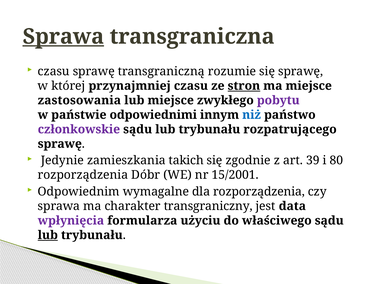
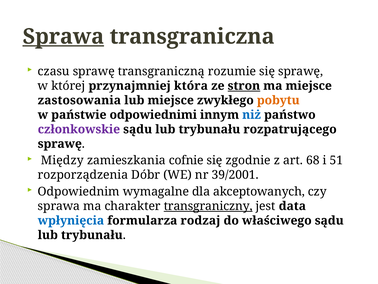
przynajmniej czasu: czasu -> która (191, 86)
pobytu colour: purple -> orange (278, 100)
Jedynie: Jedynie -> Między (62, 160)
takich: takich -> cofnie (186, 160)
39: 39 -> 68 (313, 160)
80: 80 -> 51 (336, 160)
15/2001: 15/2001 -> 39/2001 (235, 175)
dla rozporządzenia: rozporządzenia -> akceptowanych (259, 191)
transgraniczny underline: none -> present (208, 206)
wpłynięcia colour: purple -> blue (71, 220)
użyciu: użyciu -> rodzaj (200, 220)
lub underline: present -> none (48, 235)
